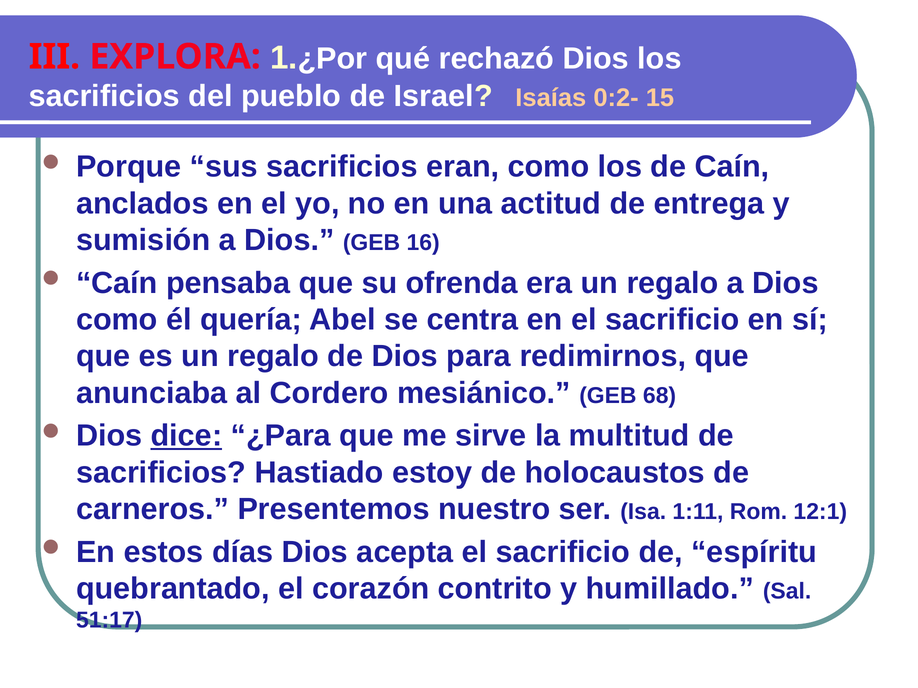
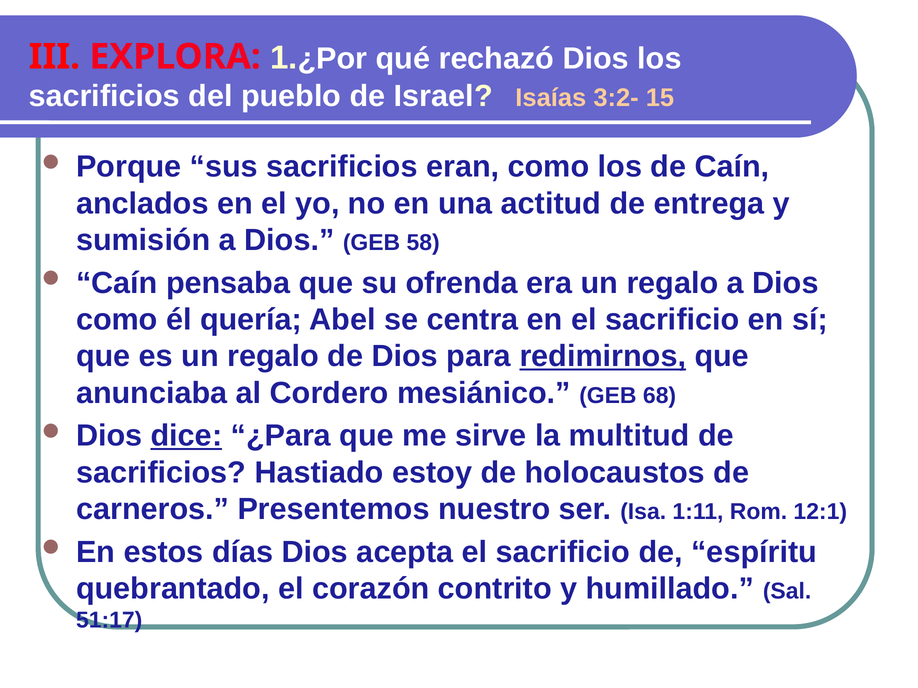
0:2-: 0:2- -> 3:2- (616, 98)
16: 16 -> 58 (423, 243)
redimirnos underline: none -> present (603, 357)
